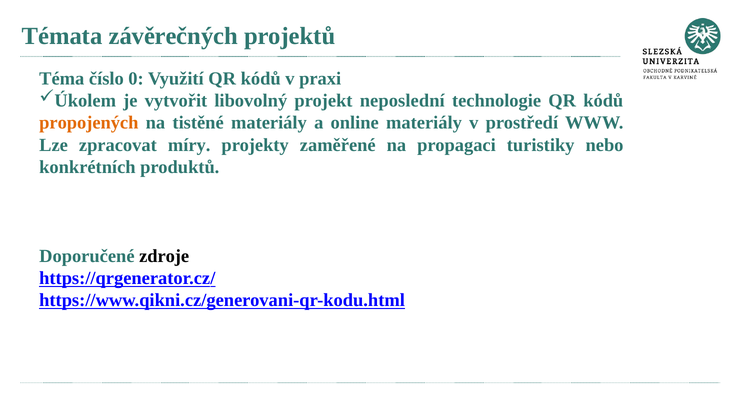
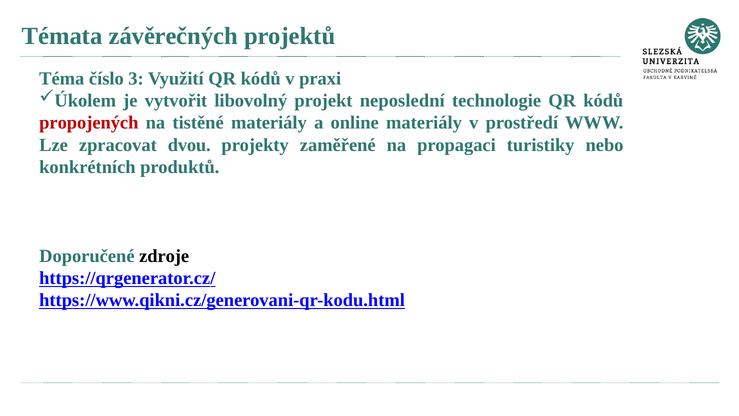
0: 0 -> 3 (136, 78)
propojených colour: orange -> red (89, 123)
míry: míry -> dvou (189, 145)
